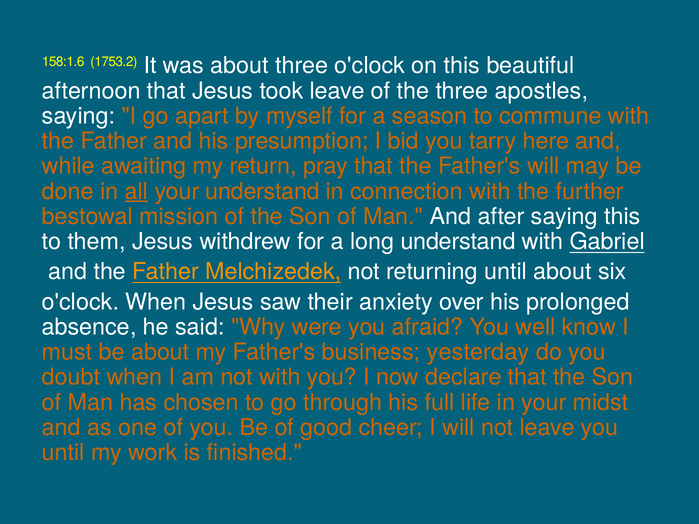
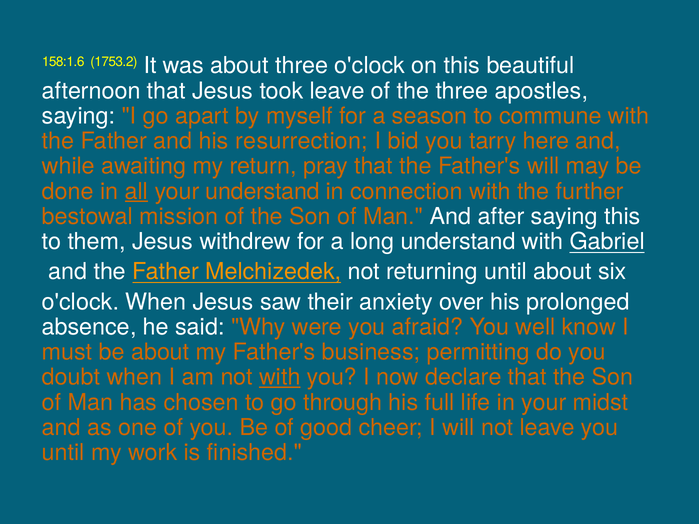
presumption: presumption -> resurrection (302, 141)
yesterday: yesterday -> permitting (478, 352)
with underline: none -> present (280, 377)
